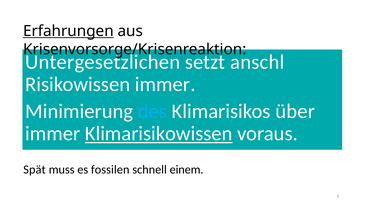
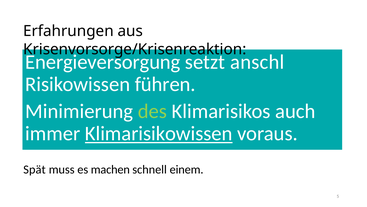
Erfahrungen underline: present -> none (68, 31)
Untergesetzlichen: Untergesetzlichen -> Energieversorgung (103, 62)
Risikowissen immer: immer -> führen (165, 84)
des colour: light blue -> light green (152, 111)
über: über -> auch (295, 111)
fossilen: fossilen -> machen (110, 169)
